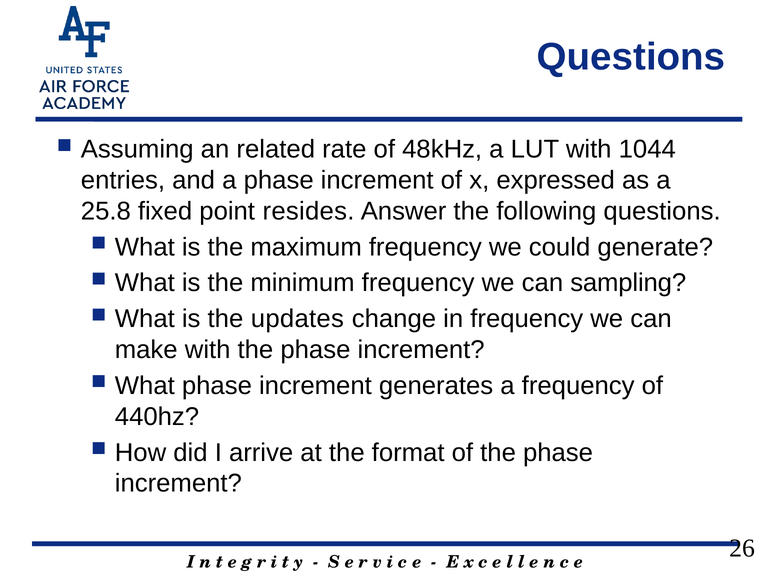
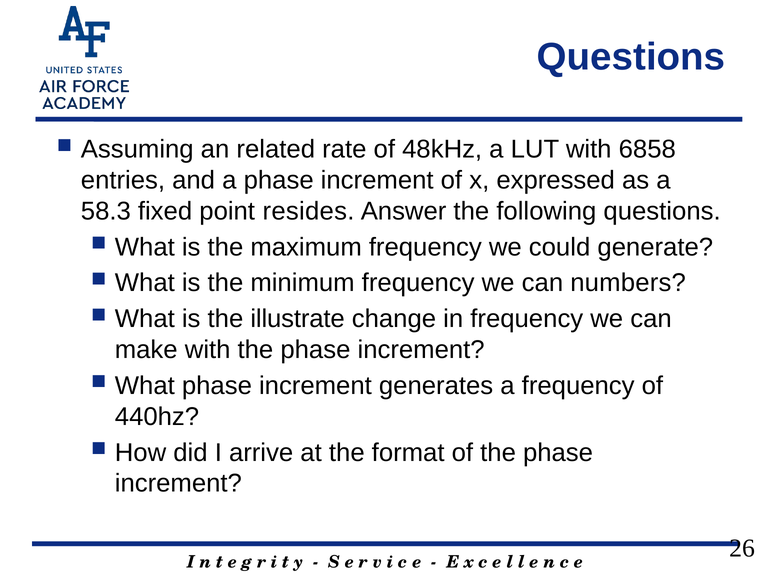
1044: 1044 -> 6858 (647, 150)
25.8: 25.8 -> 58.3 (106, 211)
sampling: sampling -> numbers (628, 283)
updates: updates -> illustrate (298, 319)
